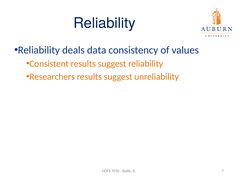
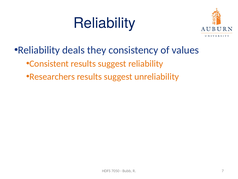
data: data -> they (97, 50)
